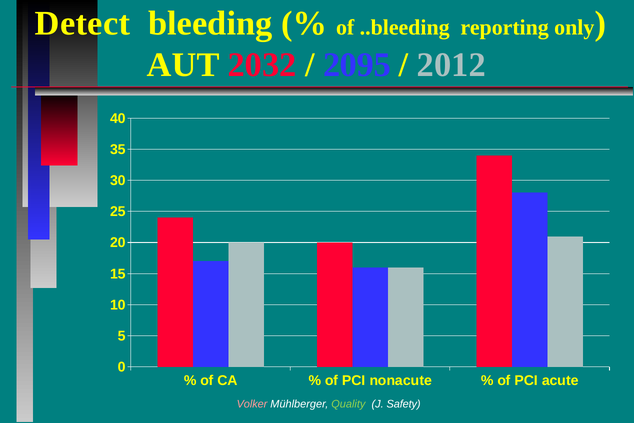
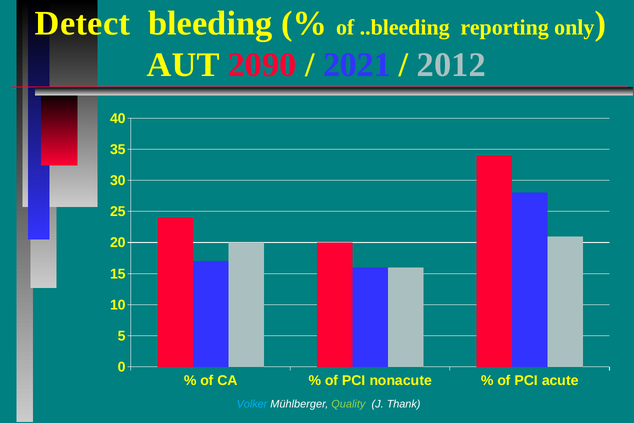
2032: 2032 -> 2090 (262, 65)
2095: 2095 -> 2021 (357, 65)
Volker colour: pink -> light blue (252, 404)
Safety: Safety -> Thank (404, 404)
